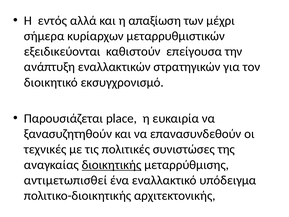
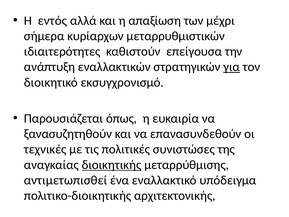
εξειδικεύονται: εξειδικεύονται -> ιδιαιτερότητες (62, 51)
για underline: none -> present (232, 67)
place: place -> όπως (122, 118)
